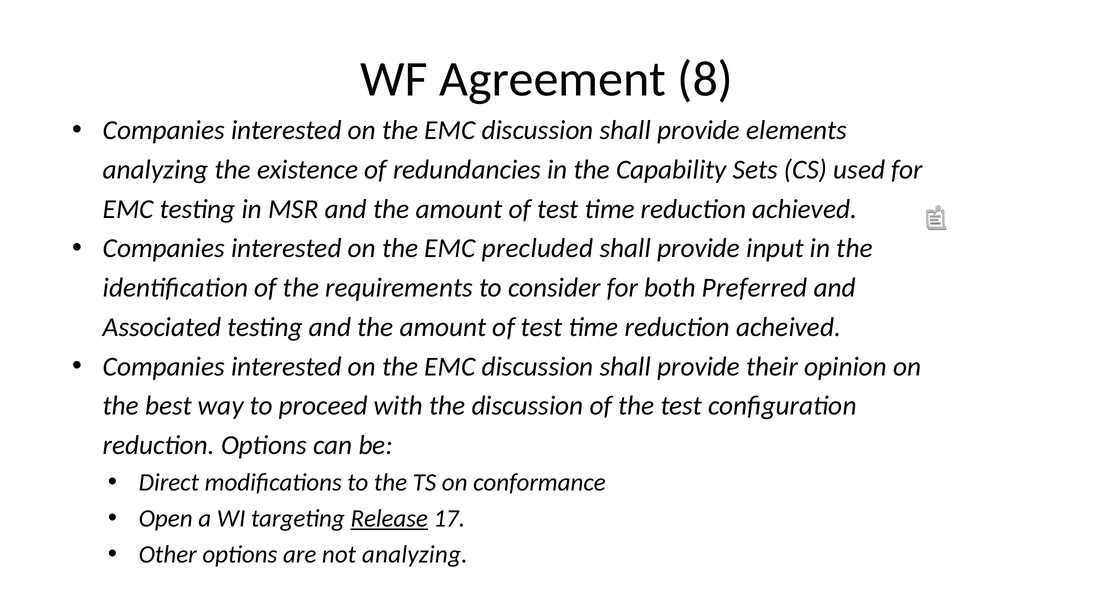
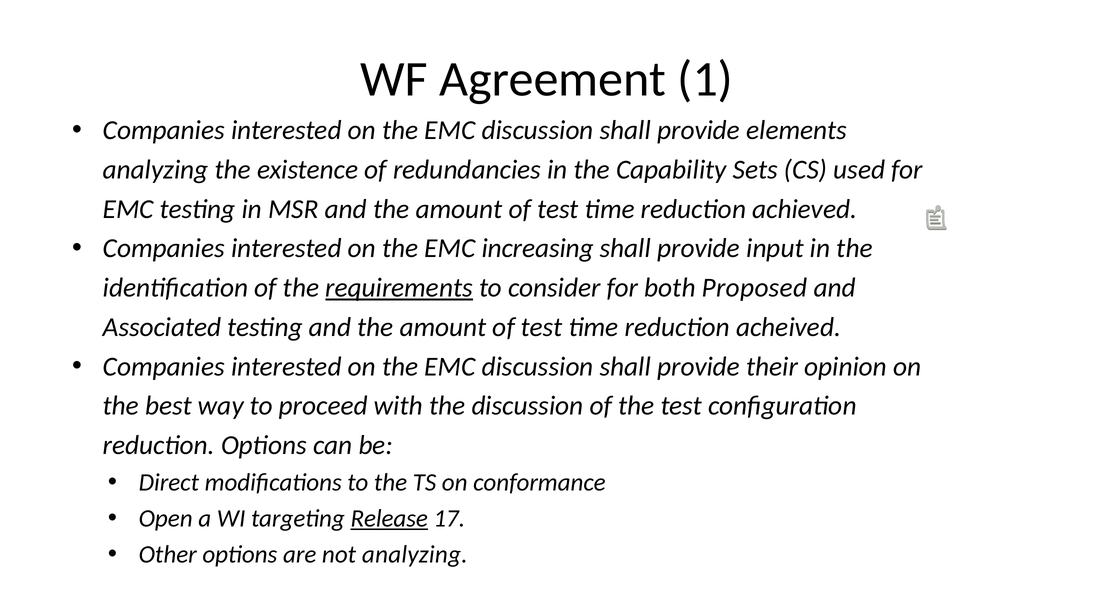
8: 8 -> 1 (705, 79)
precluded: precluded -> increasing (538, 249)
requirements underline: none -> present (399, 288)
Preferred: Preferred -> Proposed (755, 288)
